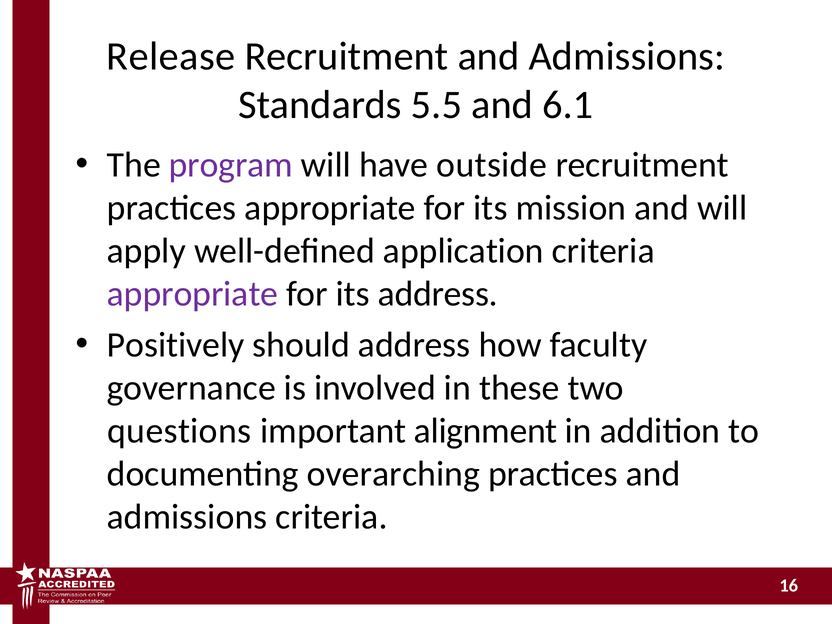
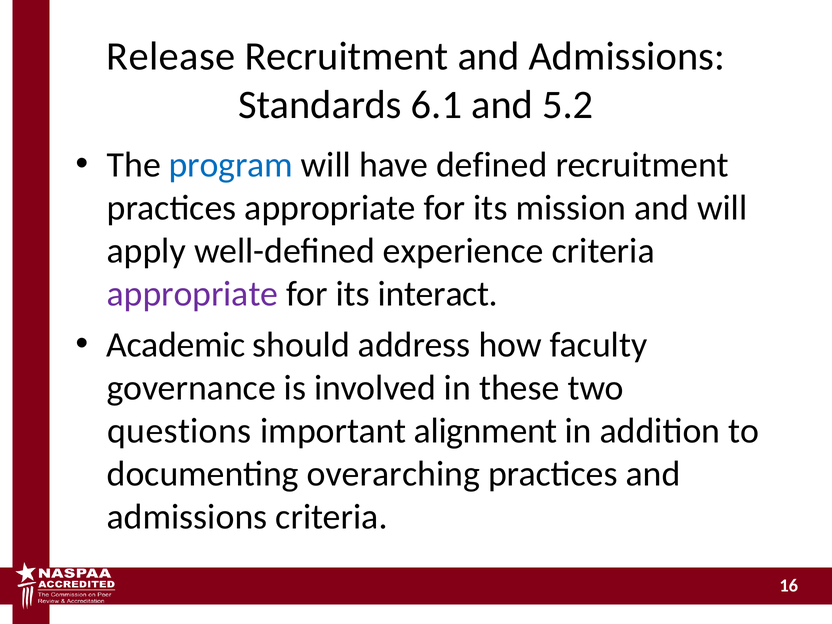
5.5: 5.5 -> 6.1 (436, 105)
6.1: 6.1 -> 5.2 (568, 105)
program colour: purple -> blue (231, 165)
outside: outside -> defined (492, 165)
application: application -> experience (463, 251)
its address: address -> interact (438, 294)
Positively: Positively -> Academic (176, 345)
